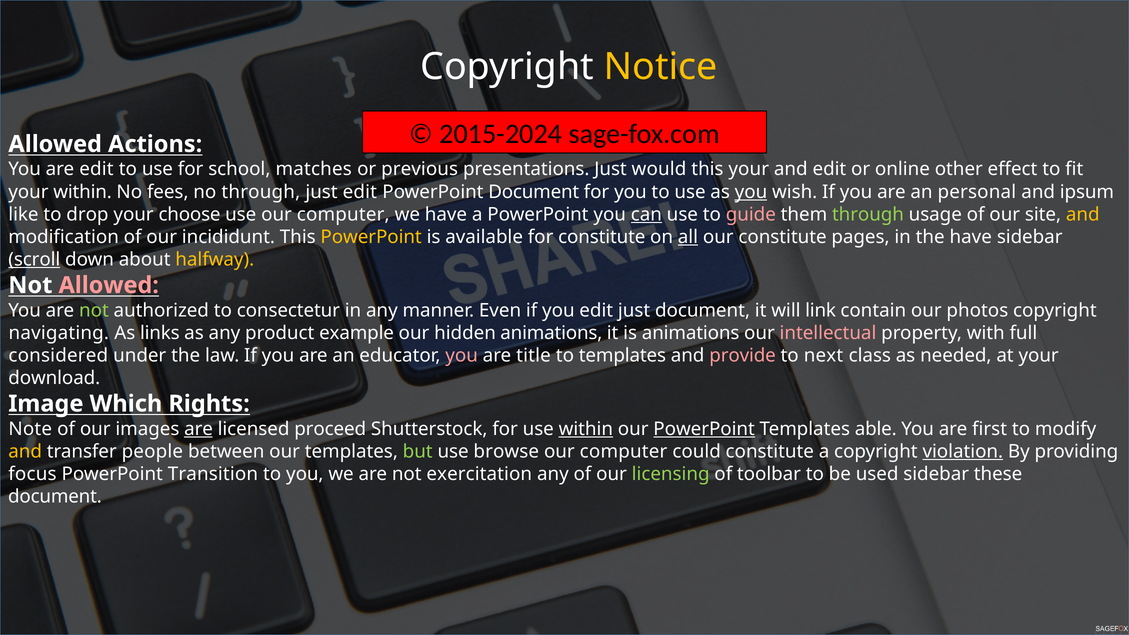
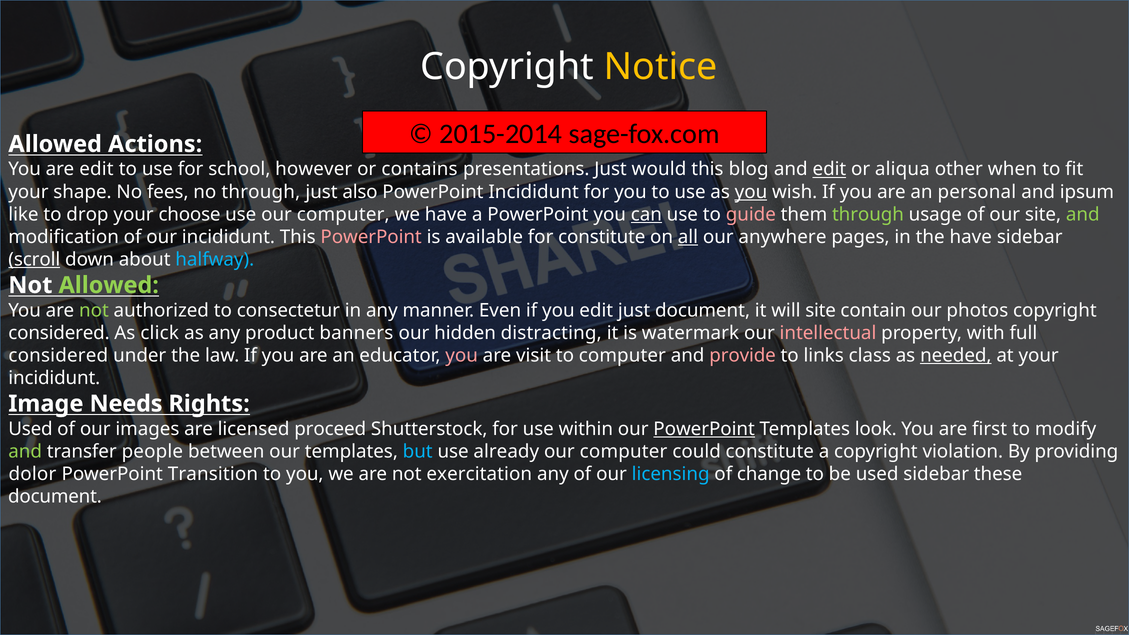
2015-2024: 2015-2024 -> 2015-2014 (501, 134)
matches: matches -> however (314, 169)
previous: previous -> contains (420, 169)
this your: your -> blog (749, 169)
edit underline: none -> present (829, 169)
online: online -> aliqua (902, 169)
effect: effect -> when (1012, 169)
your within: within -> shape (82, 192)
just edit: edit -> also (360, 192)
PowerPoint Document: Document -> Incididunt (534, 192)
and colour: yellow -> light green (1083, 214)
PowerPoint colour: yellow -> pink (371, 237)
our constitute: constitute -> anywhere (782, 237)
halfway colour: yellow -> light blue (215, 260)
Allowed colour: pink -> light green (109, 285)
will link: link -> site (821, 310)
navigating: navigating -> considered (59, 333)
links: links -> click (160, 333)
example: example -> banners (356, 333)
hidden animations: animations -> distracting (551, 333)
is animations: animations -> watermark (690, 333)
title: title -> visit (534, 355)
to templates: templates -> computer (622, 355)
next: next -> links (824, 355)
needed underline: none -> present (956, 355)
download: download -> incididunt (54, 378)
Which: Which -> Needs (126, 404)
Note: Note -> Used (30, 429)
are underline: present -> none (199, 429)
within underline: present -> none (586, 429)
able: able -> look (876, 429)
and colour: yellow -> light green (25, 451)
but colour: light green -> light blue (418, 451)
browse: browse -> already (506, 451)
violation underline: present -> none (963, 451)
focus: focus -> dolor (32, 474)
licensing colour: light green -> light blue (671, 474)
toolbar: toolbar -> change (769, 474)
